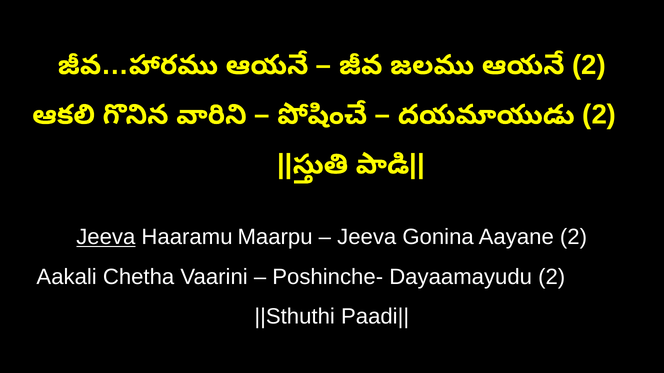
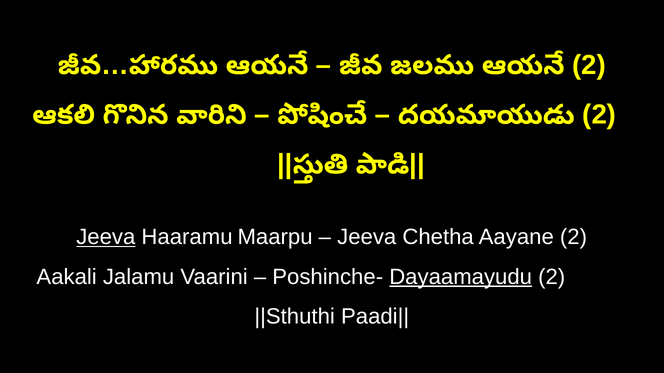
Gonina: Gonina -> Chetha (438, 237)
Chetha: Chetha -> Jalamu (139, 277)
Dayaamayudu underline: none -> present (461, 277)
